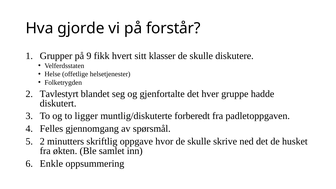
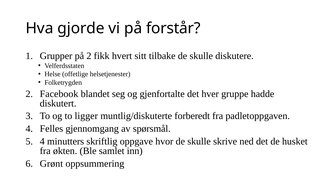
på 9: 9 -> 2 (89, 56)
klasser: klasser -> tilbake (162, 56)
Tavlestyrt: Tavlestyrt -> Facebook (59, 94)
5 2: 2 -> 4 (42, 141)
Enkle: Enkle -> Grønt (51, 164)
